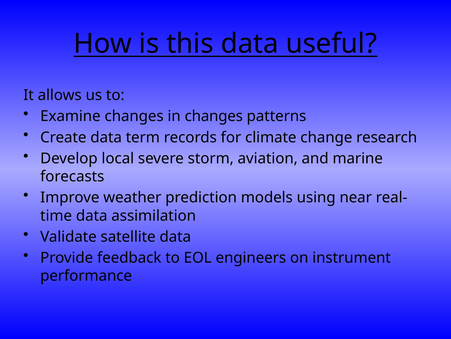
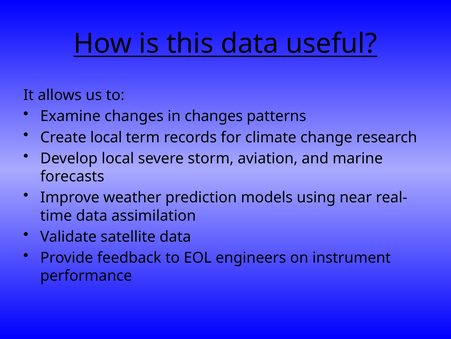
Create data: data -> local (106, 137)
